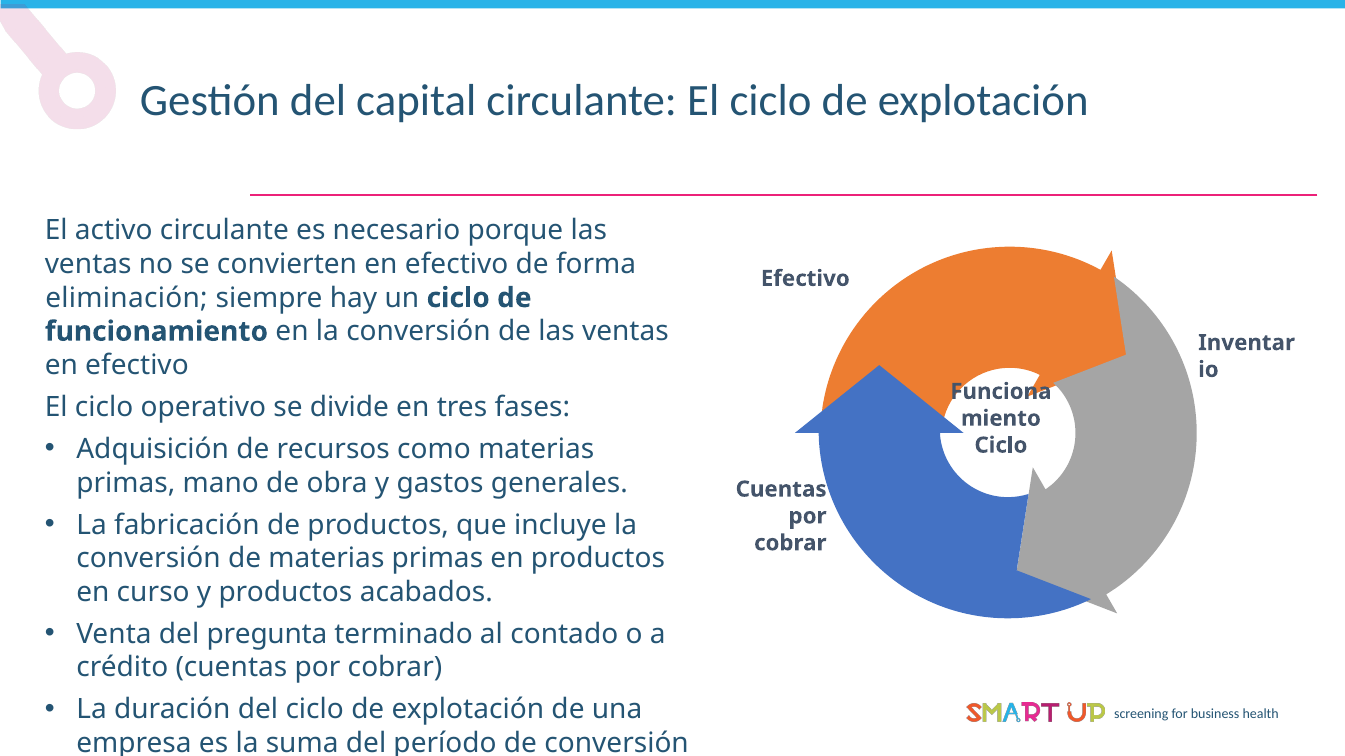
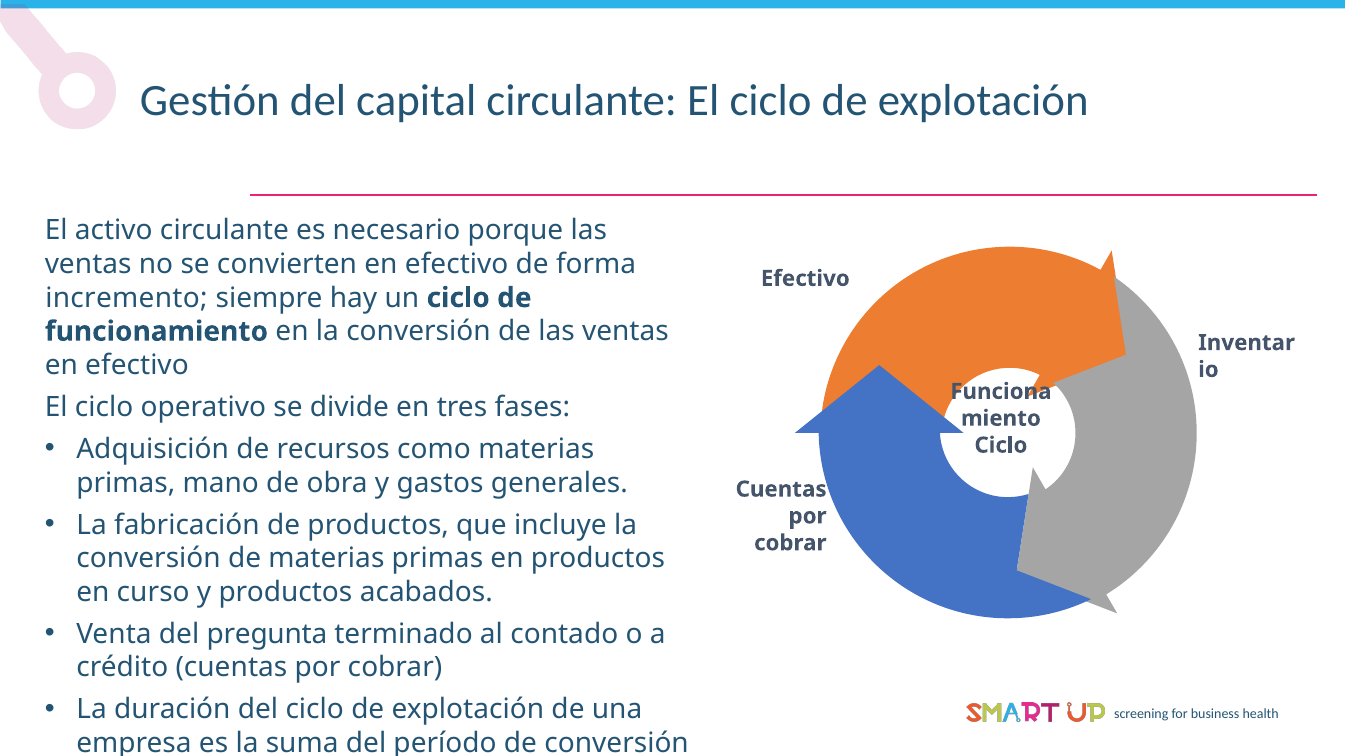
eliminación: eliminación -> incremento (126, 298)
